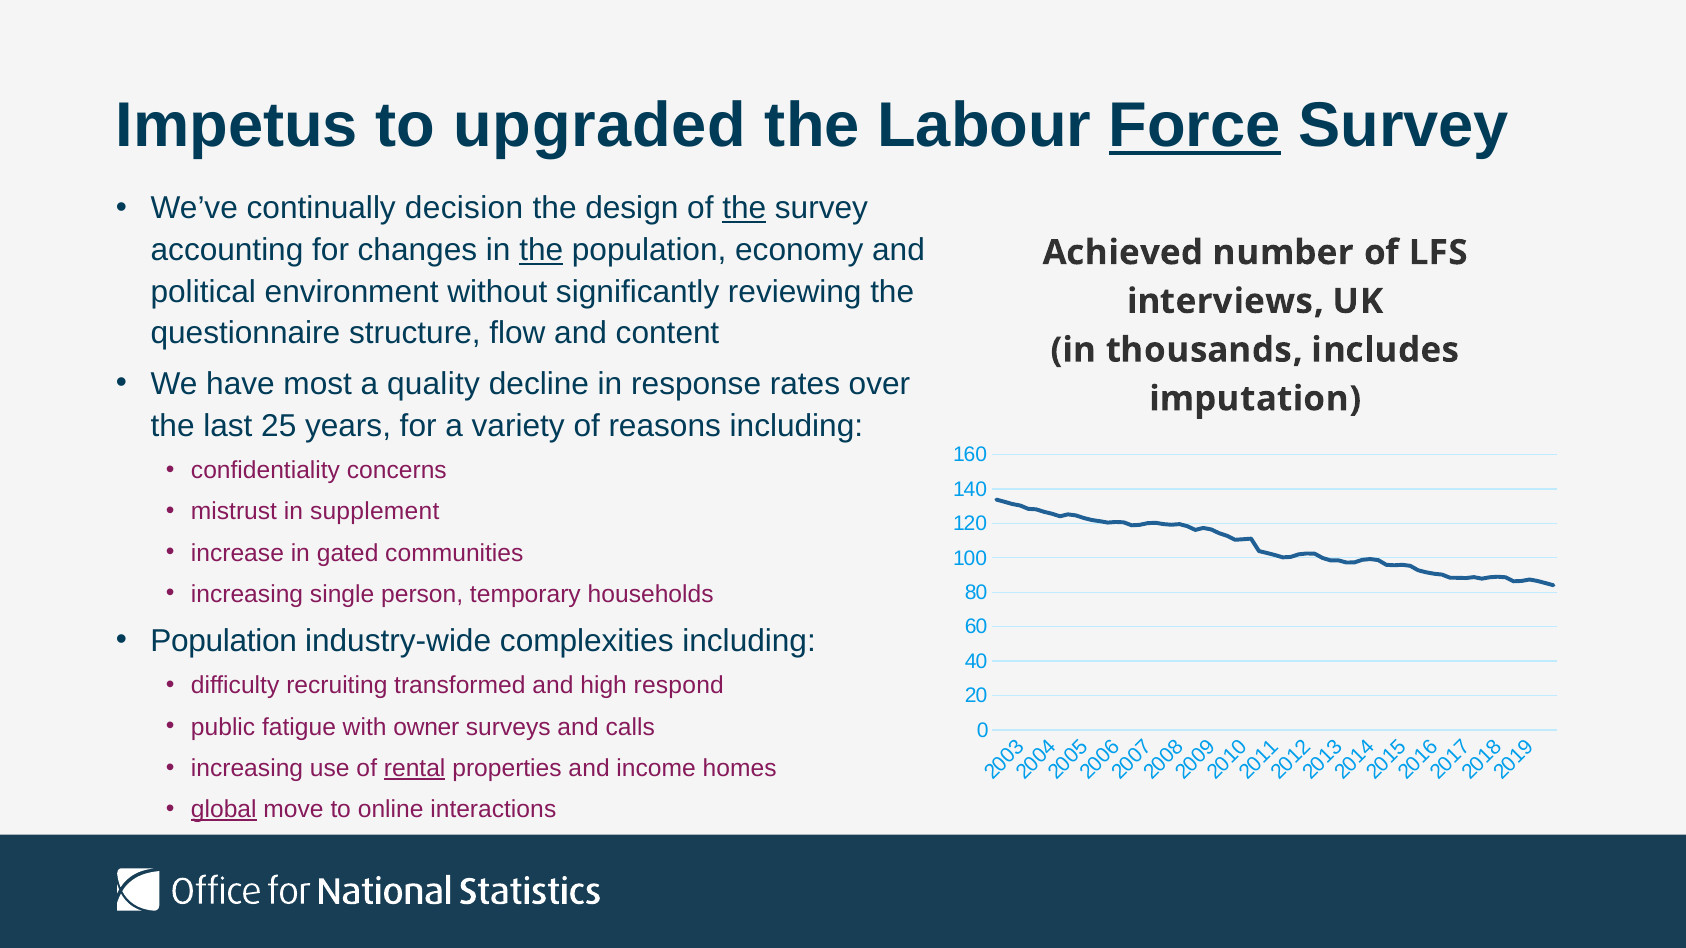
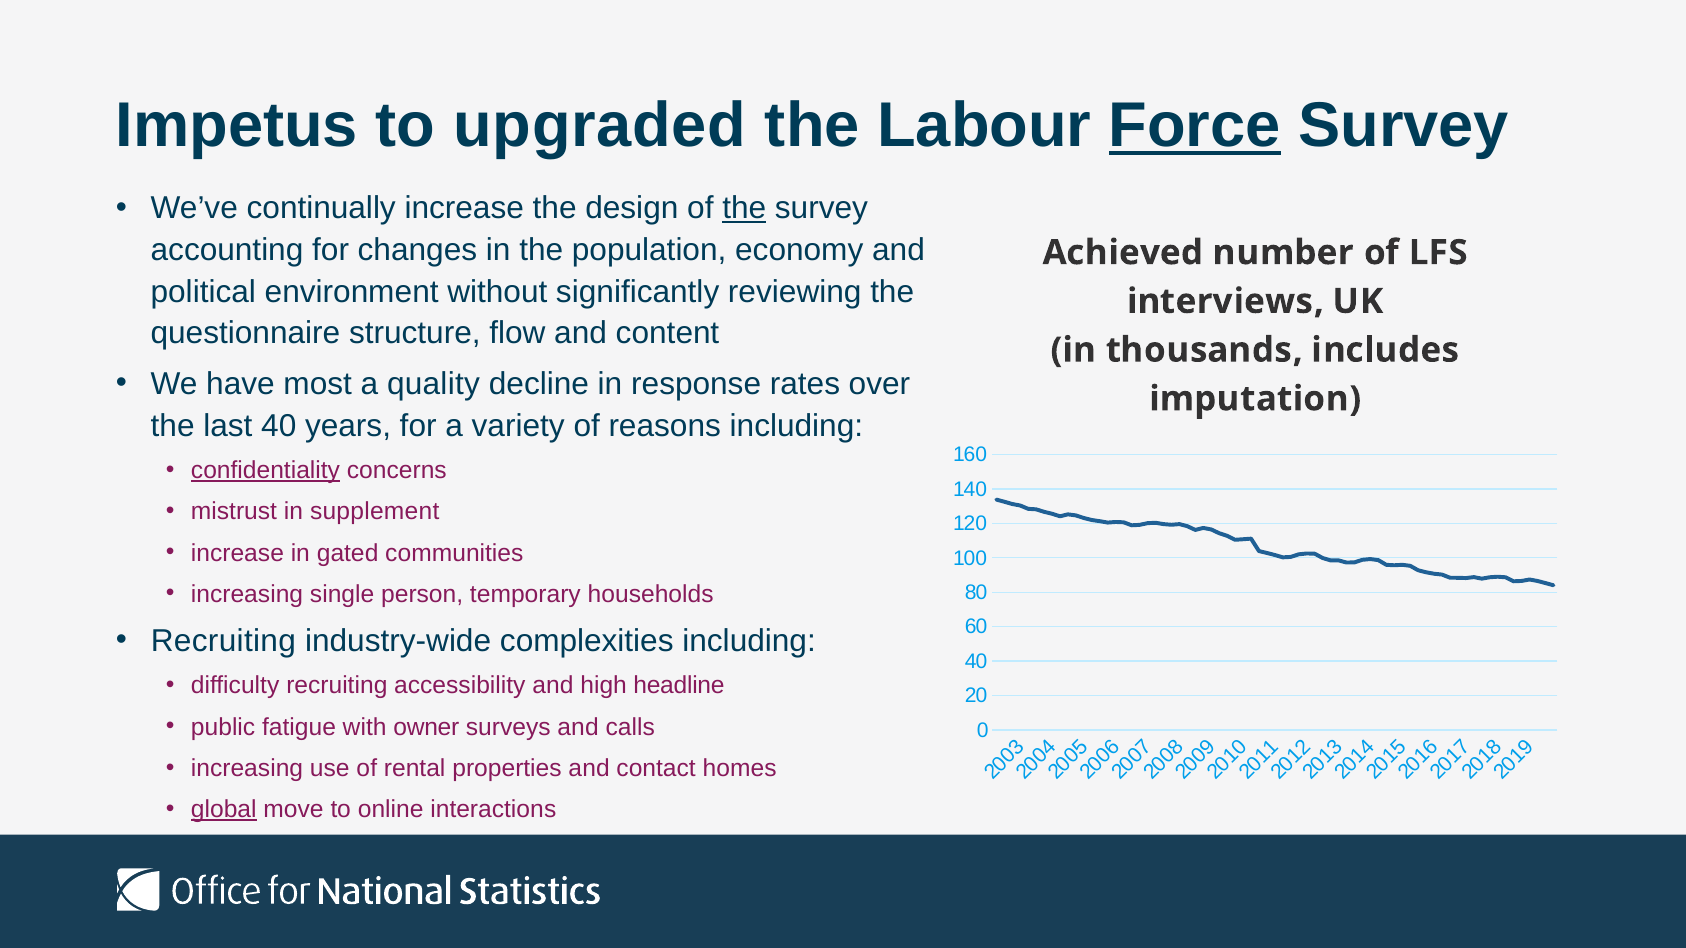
continually decision: decision -> increase (464, 208)
the underline: present -> none (541, 250)
last 25: 25 -> 40 (279, 426)
confidentiality underline: none -> present (265, 471)
Population: Population -> Recruiting (223, 641)
transformed: transformed -> accessibility (460, 686)
respond: respond -> headline (679, 686)
rental underline: present -> none (415, 769)
income: income -> contact (656, 769)
